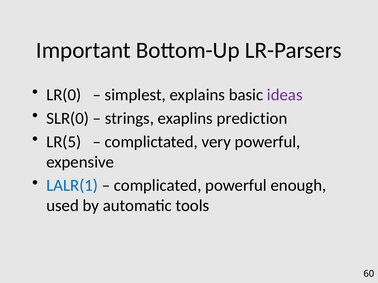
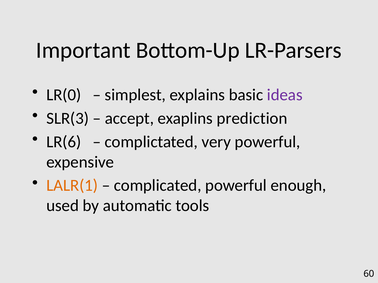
SLR(0: SLR(0 -> SLR(3 (68, 119)
strings: strings -> accept (129, 119)
LR(5: LR(5 -> LR(6 (64, 142)
LALR(1 colour: blue -> orange (72, 186)
